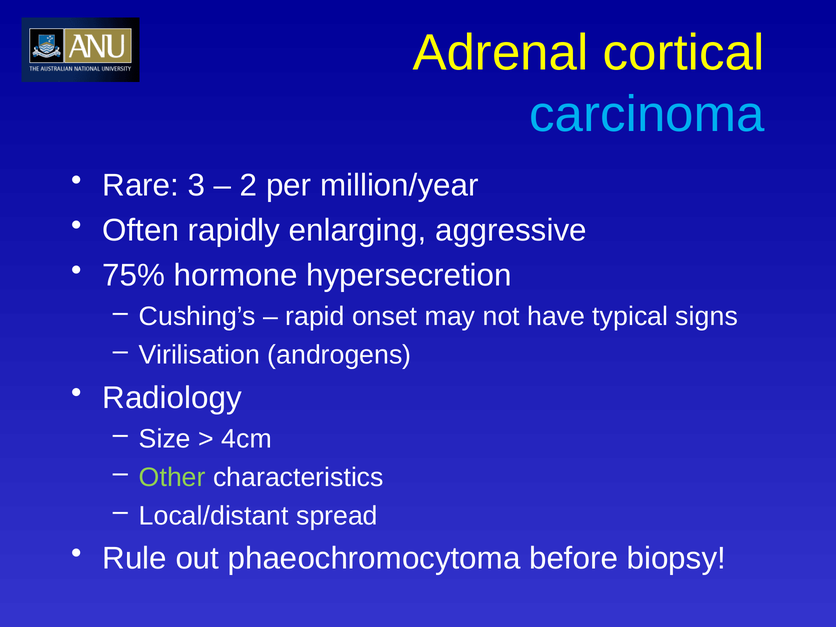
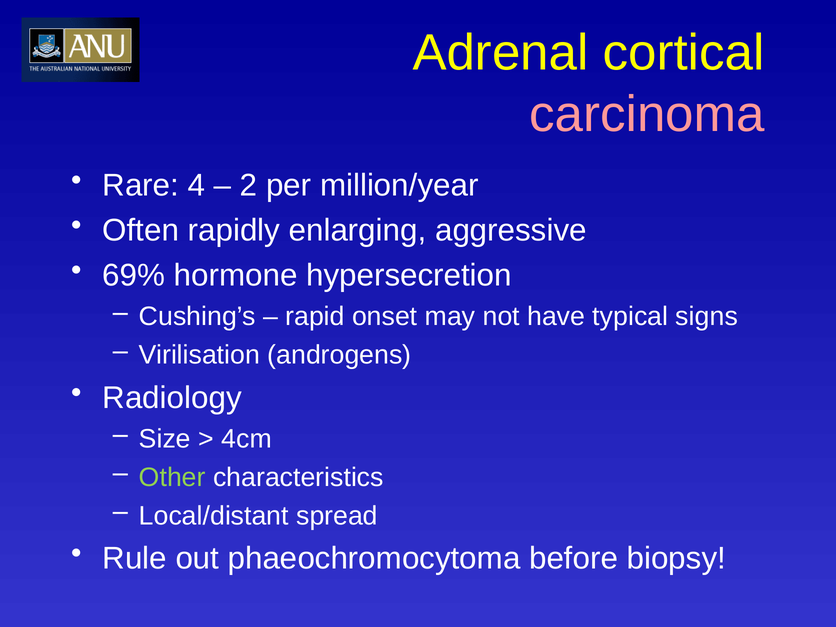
carcinoma colour: light blue -> pink (647, 114)
3: 3 -> 4 (196, 185)
75%: 75% -> 69% (134, 276)
